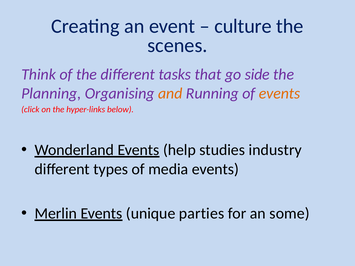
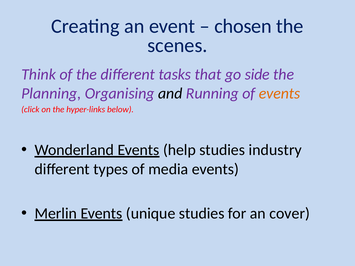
culture: culture -> chosen (243, 26)
and colour: orange -> black (170, 93)
unique parties: parties -> studies (202, 214)
some: some -> cover (290, 214)
